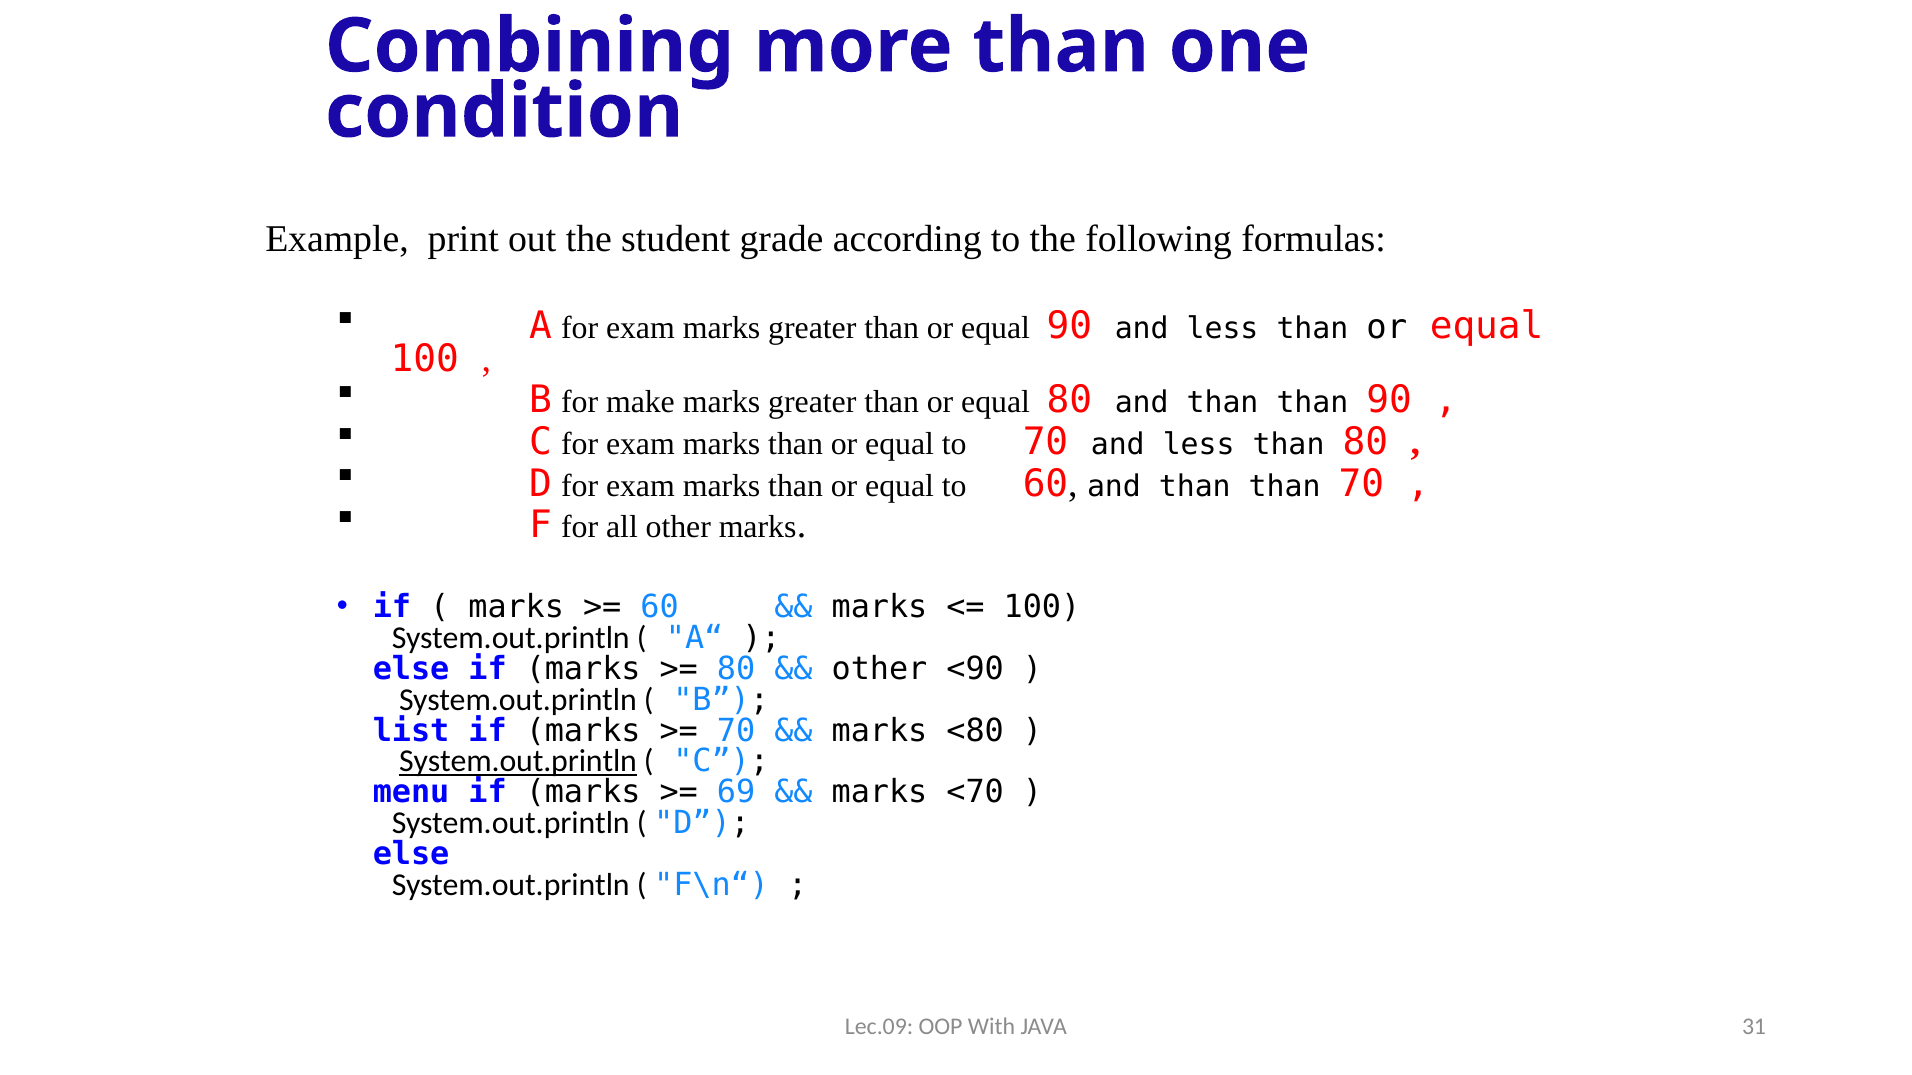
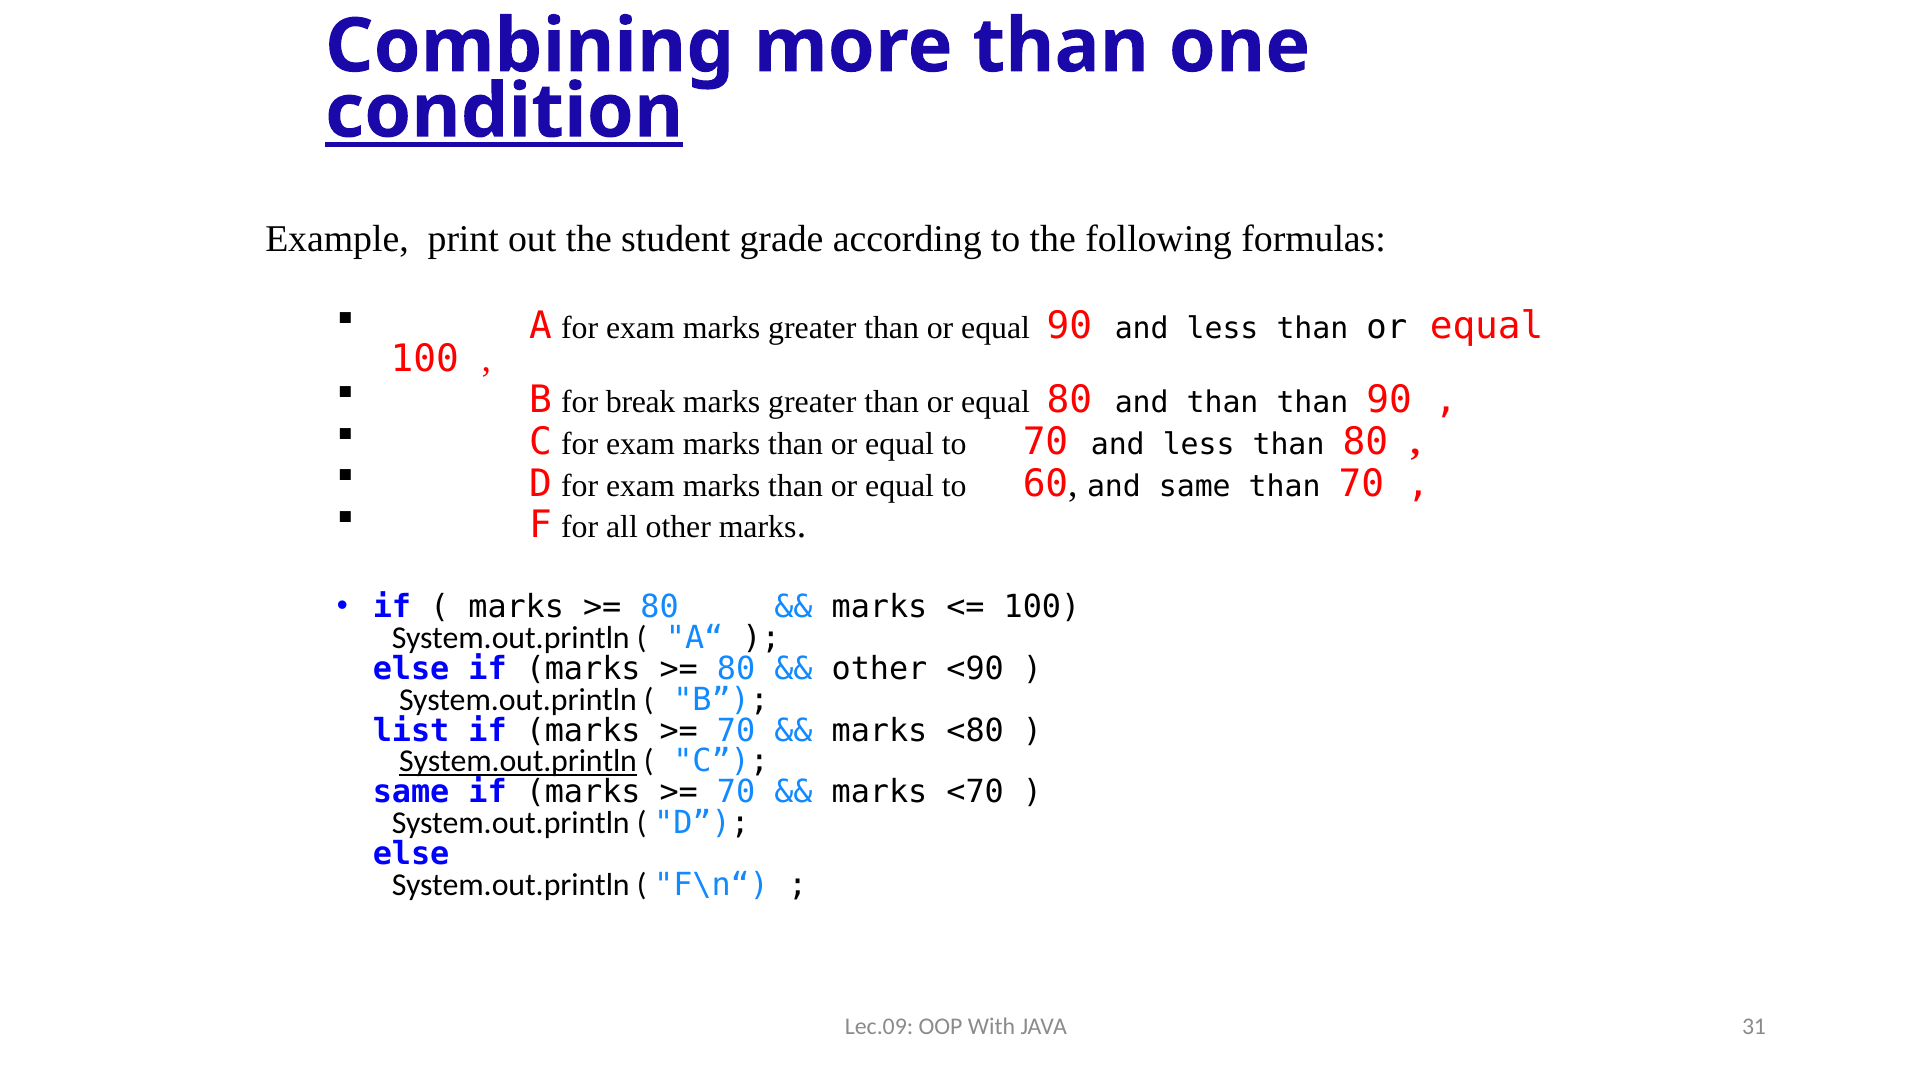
condition underline: none -> present (504, 112)
make: make -> break (641, 403)
60 and than: than -> same (1195, 486)
60: 60 -> 80 (660, 607)
menu: menu -> same (411, 793)
69: 69 -> 70 (736, 793)
